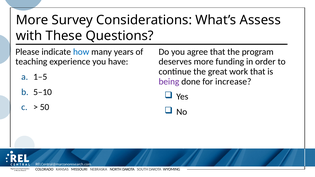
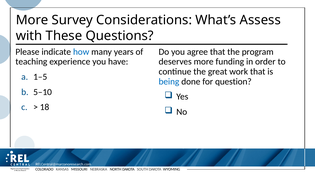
being colour: purple -> blue (169, 82)
increase: increase -> question (233, 82)
50: 50 -> 18 (45, 107)
